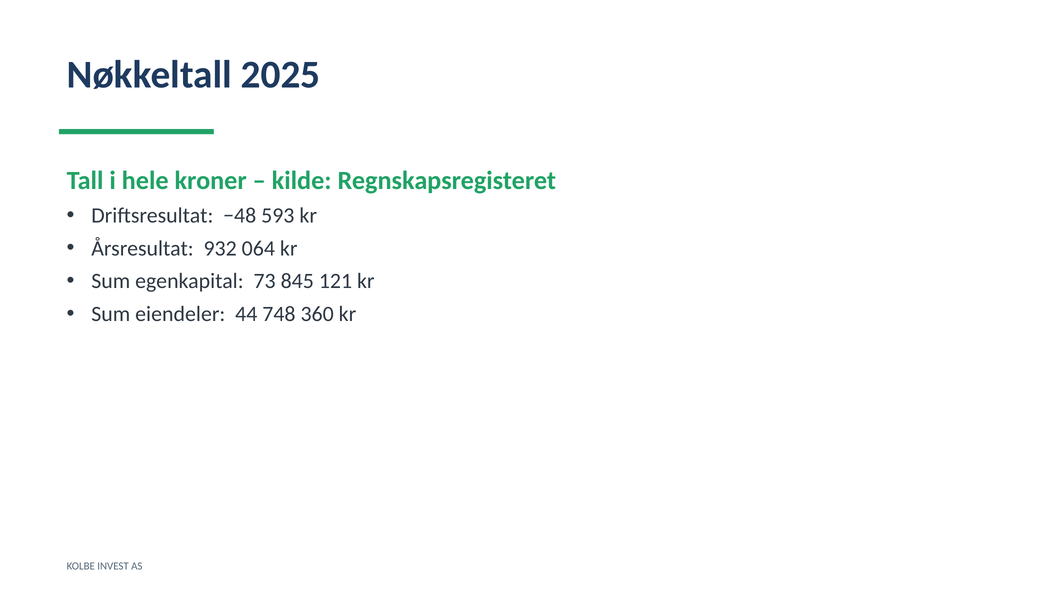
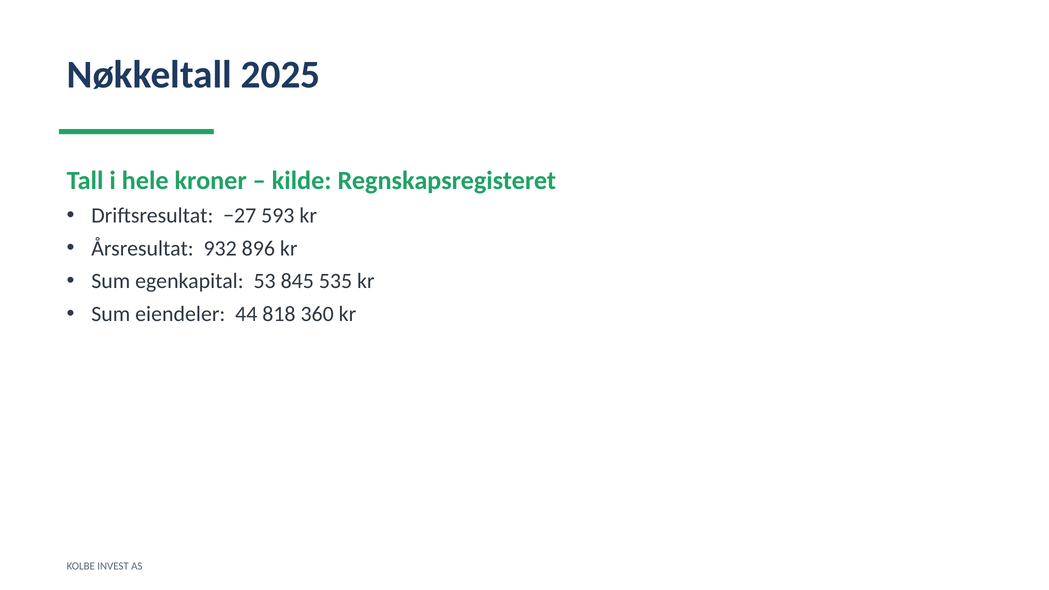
−48: −48 -> −27 (240, 216)
064: 064 -> 896 (258, 249)
73: 73 -> 53 (265, 281)
121: 121 -> 535 (335, 281)
748: 748 -> 818 (279, 314)
